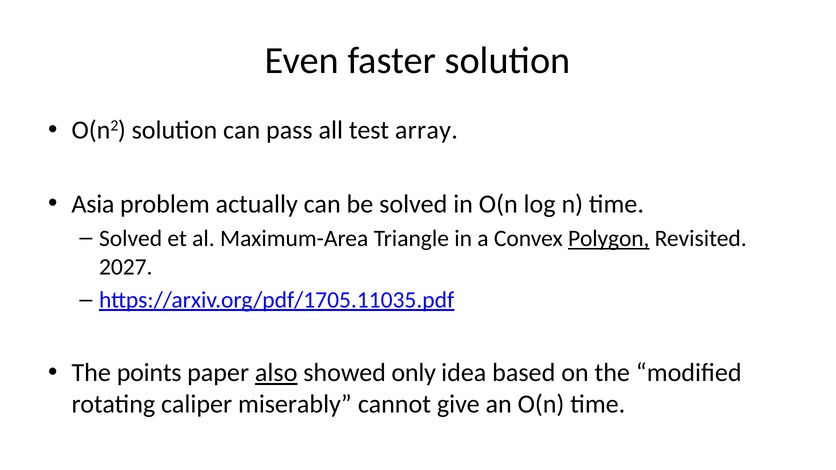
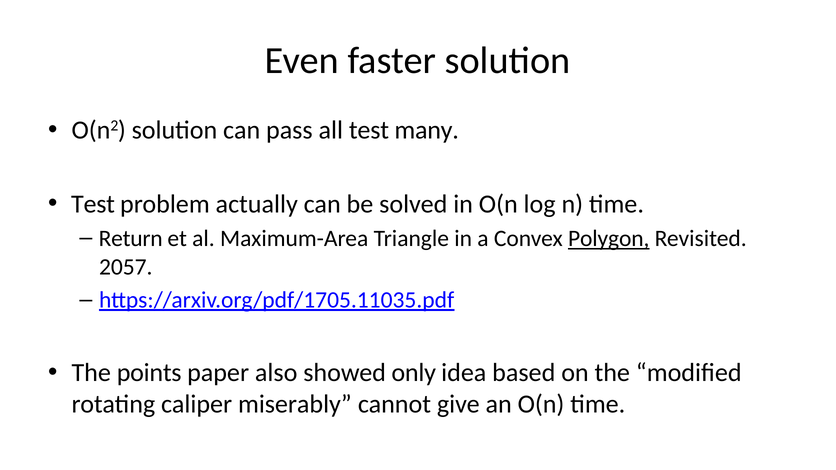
array: array -> many (427, 130)
Asia: Asia -> Test (93, 204)
Solved: Solved -> Return (131, 239)
2027: 2027 -> 2057 (126, 267)
also underline: present -> none (276, 373)
